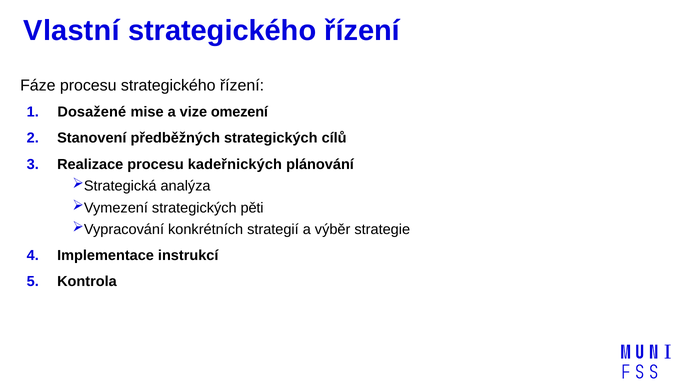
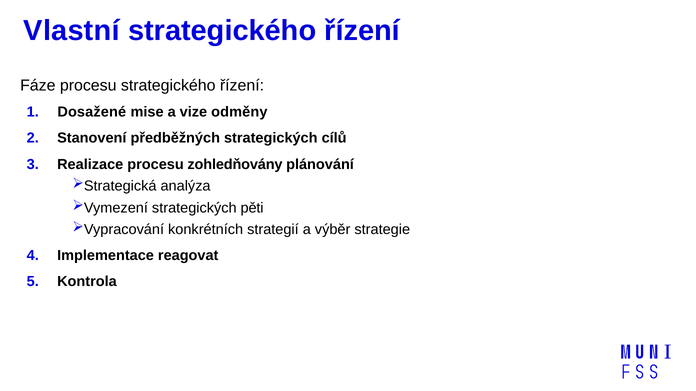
omezení: omezení -> odměny (239, 112)
kadeřnických: kadeřnických -> zohledňovány (235, 164)
instrukcí: instrukcí -> reagovat (188, 256)
